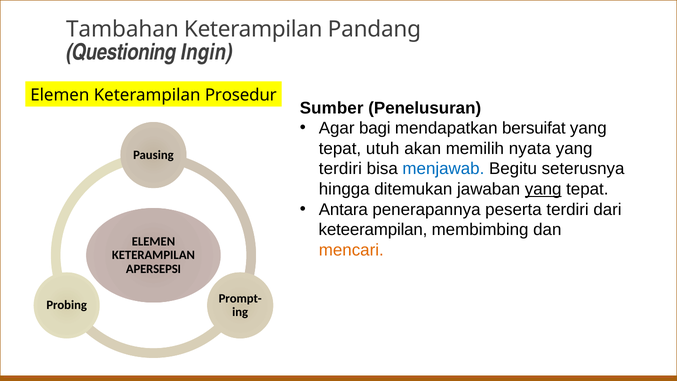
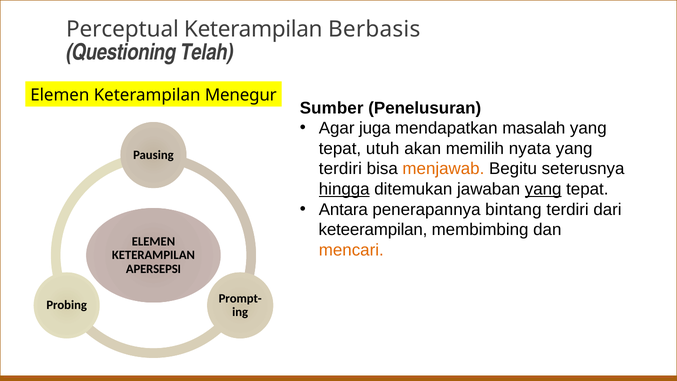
Tambahan: Tambahan -> Perceptual (122, 29)
Pandang: Pandang -> Berbasis (374, 29)
Ingin: Ingin -> Telah (207, 52)
Prosedur: Prosedur -> Menegur (241, 95)
bagi: bagi -> juga (375, 128)
bersuifat: bersuifat -> masalah (534, 128)
menjawab colour: blue -> orange (443, 169)
hingga underline: none -> present (344, 189)
peserta: peserta -> bintang (513, 209)
